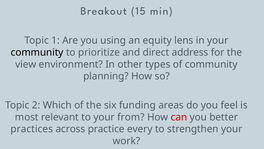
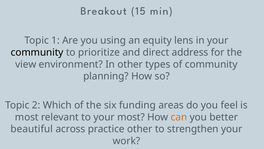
your from: from -> most (131, 117)
can colour: red -> orange (179, 117)
practices: practices -> beautiful (32, 129)
practice every: every -> other (140, 129)
